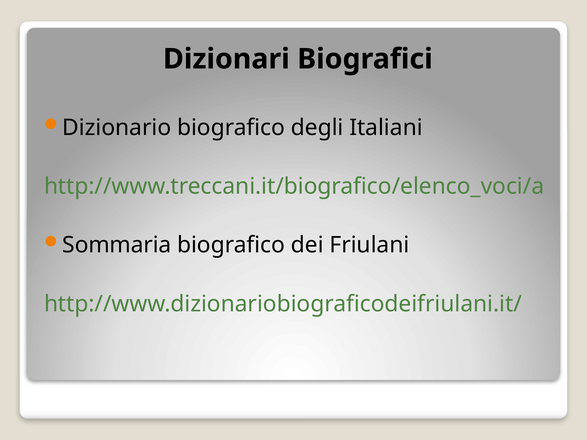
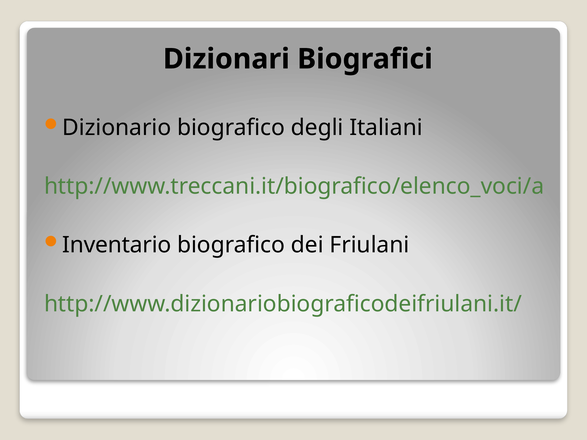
Sommaria: Sommaria -> Inventario (117, 245)
